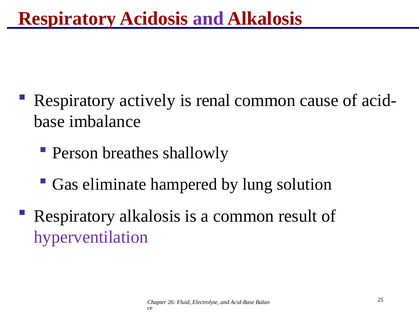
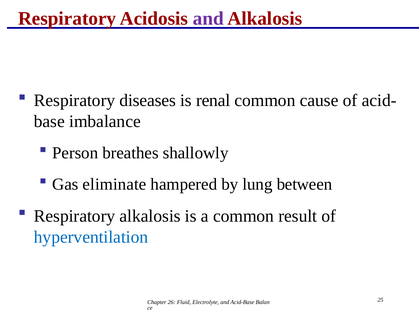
actively: actively -> diseases (148, 100)
solution: solution -> between (304, 184)
hyperventilation colour: purple -> blue (91, 237)
